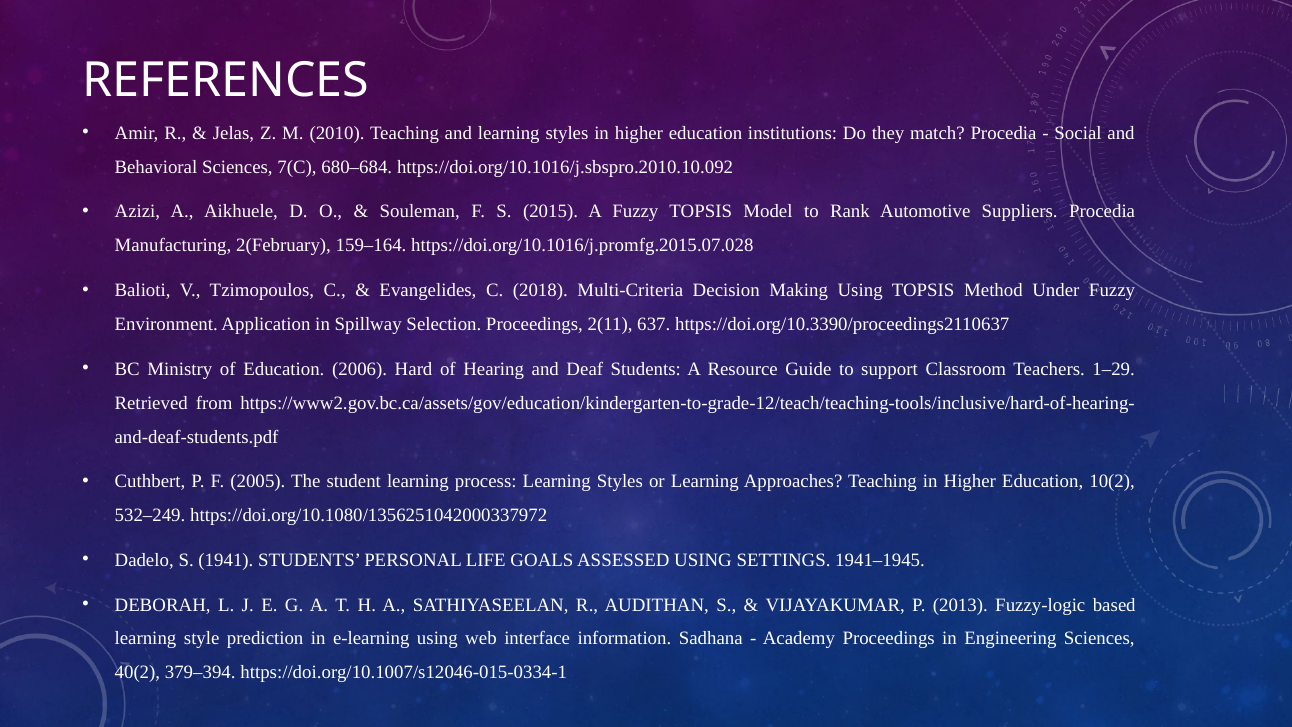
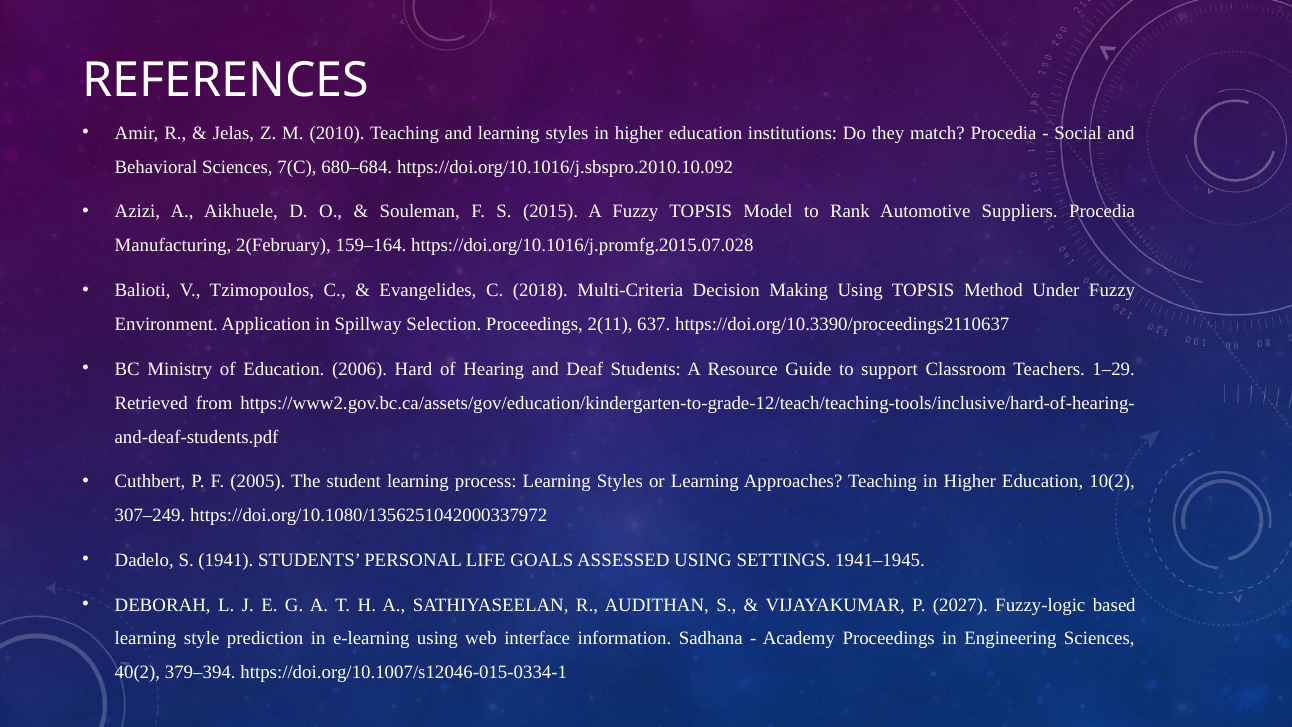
532–249: 532–249 -> 307–249 (150, 515)
2013: 2013 -> 2027 (960, 605)
